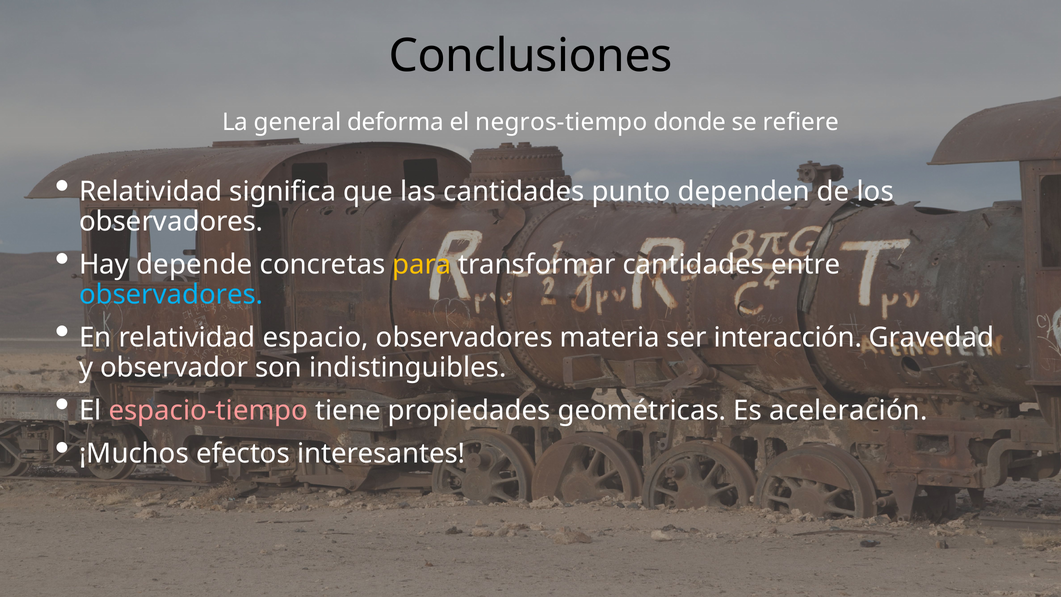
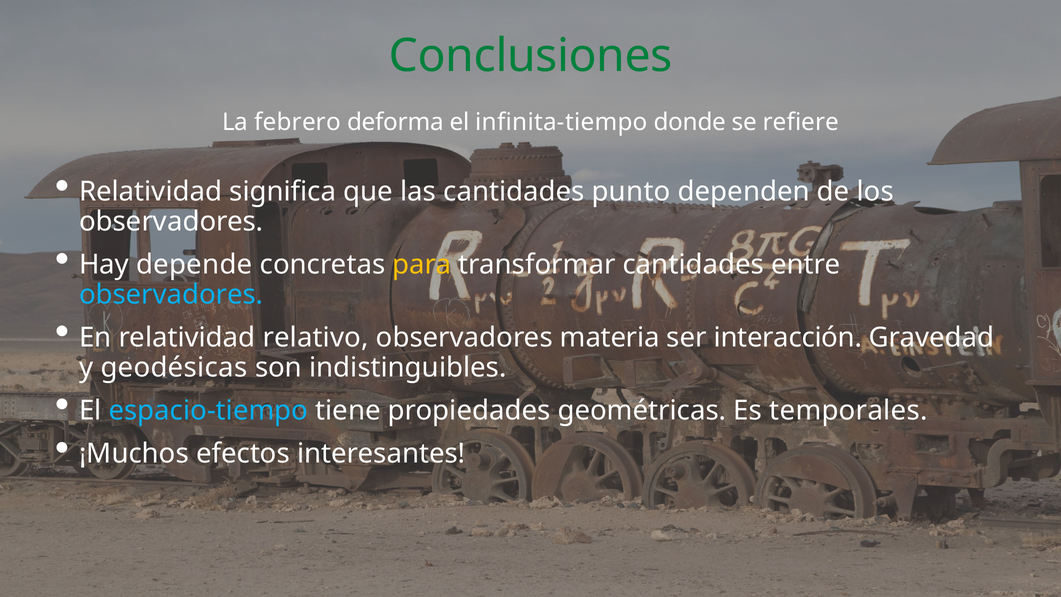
Conclusiones colour: black -> green (531, 56)
general: general -> febrero (297, 122)
negros-tiempo: negros-tiempo -> infinita-tiempo (561, 122)
espacio: espacio -> relativo (316, 337)
observador: observador -> geodésicas (174, 367)
espacio-tiempo colour: pink -> light blue (208, 410)
aceleración: aceleración -> temporales (848, 410)
